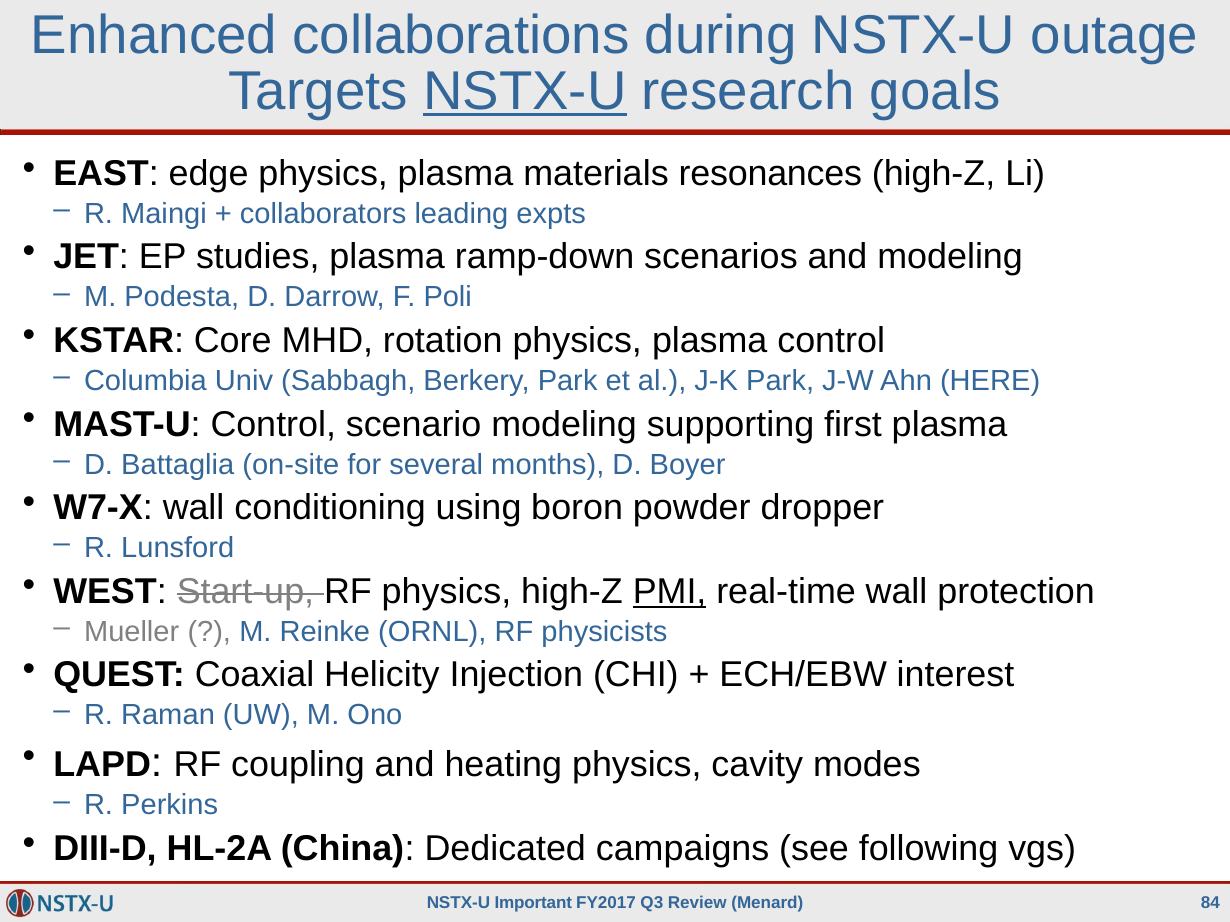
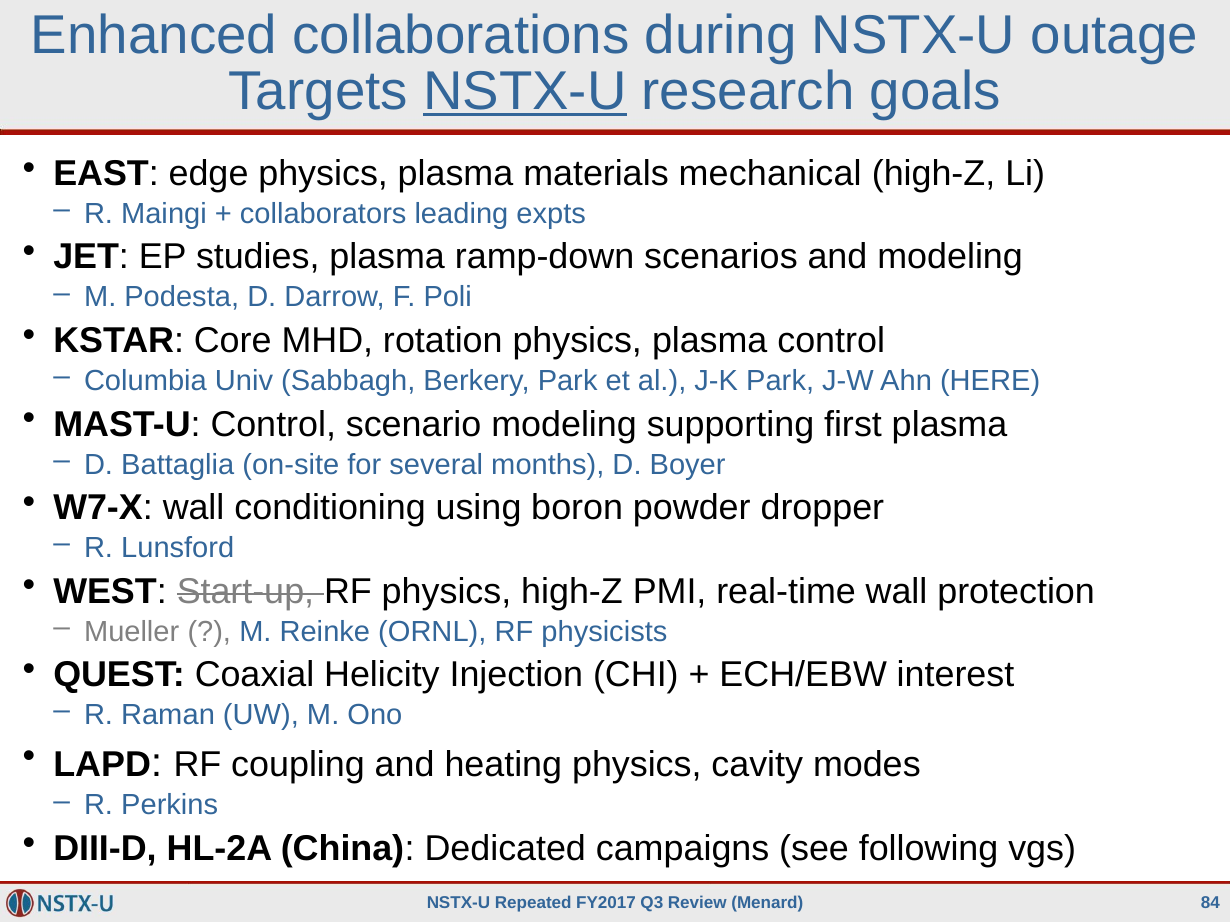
resonances: resonances -> mechanical (770, 174)
PMI underline: present -> none (670, 592)
Important: Important -> Repeated (533, 903)
